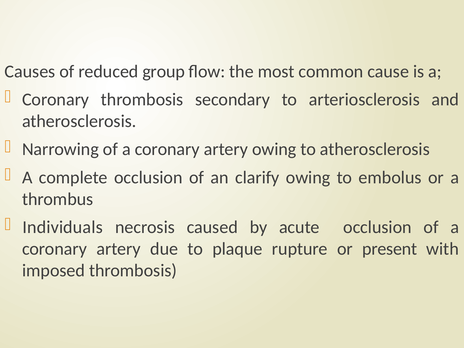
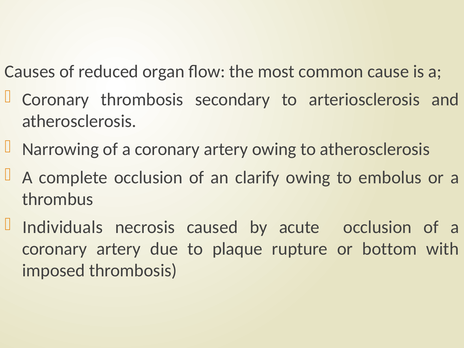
group: group -> organ (164, 71)
present: present -> bottom (390, 249)
